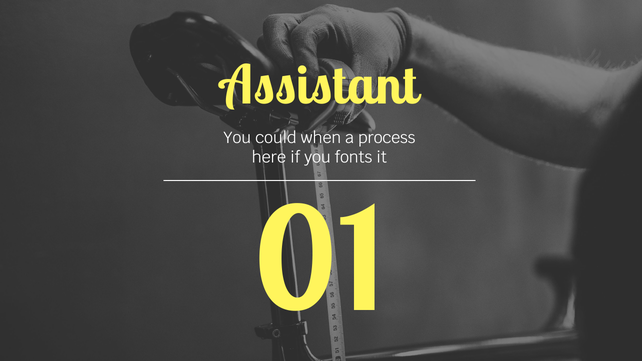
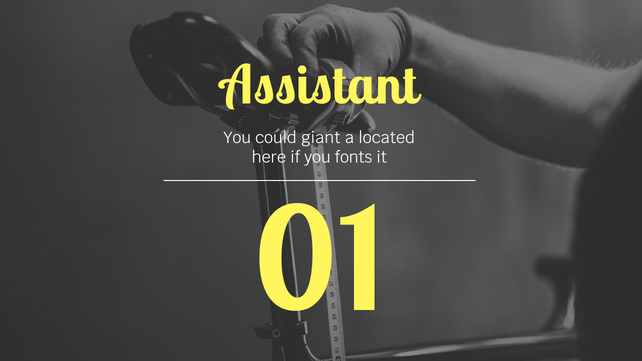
when: when -> giant (321, 138)
process: process -> located (387, 138)
